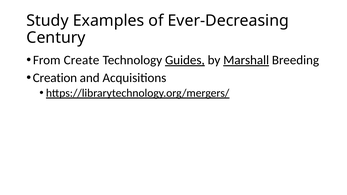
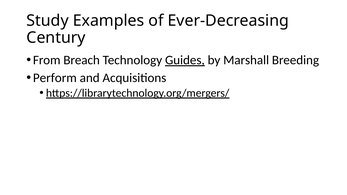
Create: Create -> Breach (82, 60)
Marshall underline: present -> none (246, 60)
Creation: Creation -> Perform (55, 78)
